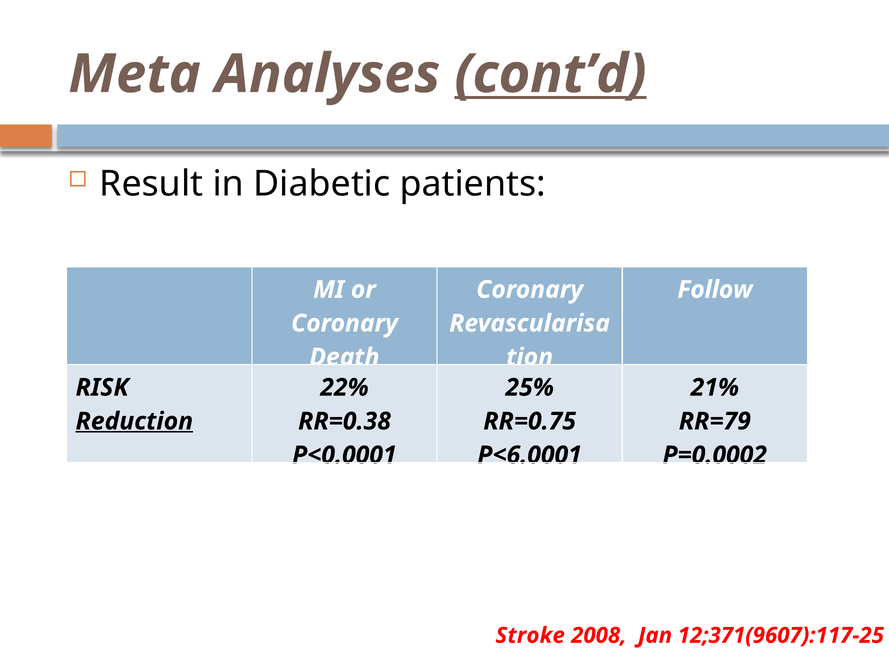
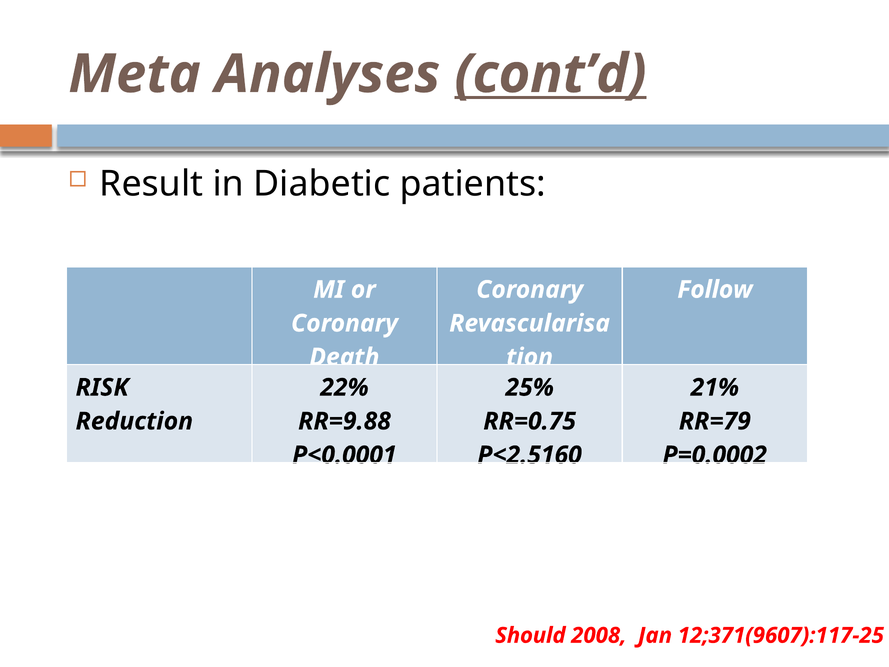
Reduction underline: present -> none (134, 421)
RR=0.38: RR=0.38 -> RR=9.88 (344, 421)
P<6.0001: P<6.0001 -> P<2.5160 (530, 455)
Stroke: Stroke -> Should (530, 635)
